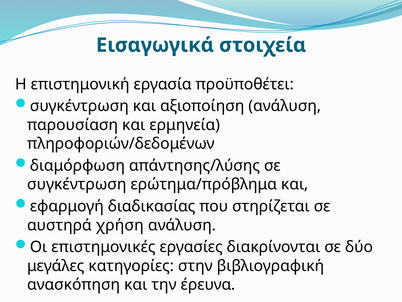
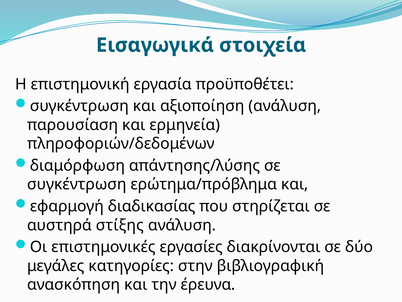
χρήση: χρήση -> στίξης (120, 225)
